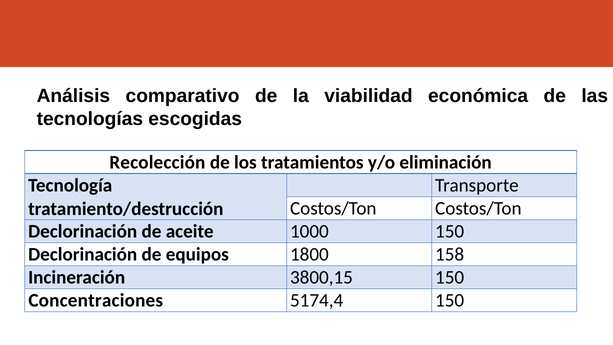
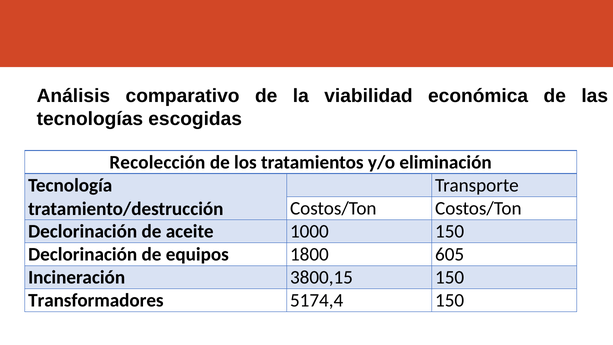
158: 158 -> 605 (450, 254)
Concentraciones: Concentraciones -> Transformadores (96, 300)
